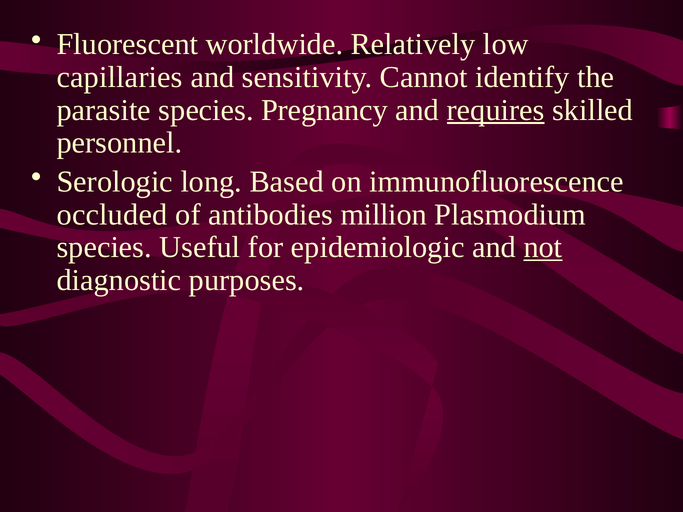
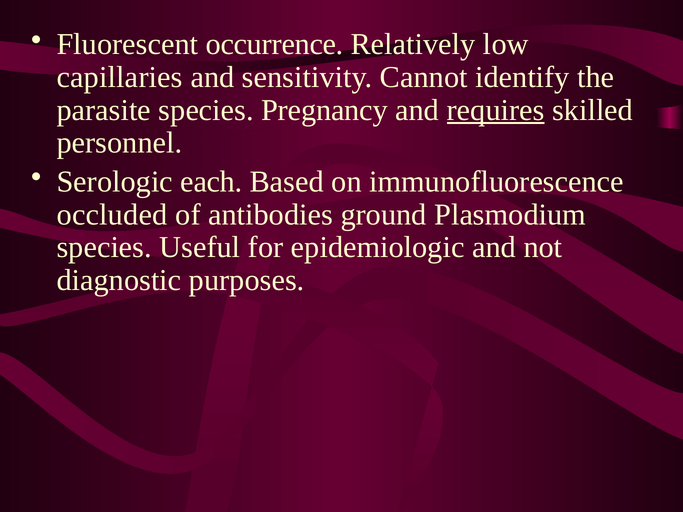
worldwide: worldwide -> occurrence (275, 44)
long: long -> each (211, 182)
million: million -> ground (384, 215)
not underline: present -> none (543, 247)
